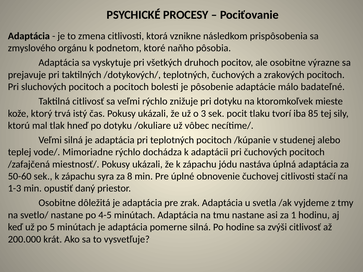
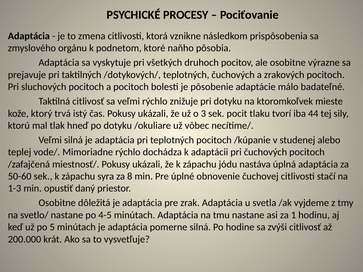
85: 85 -> 44 (313, 114)
